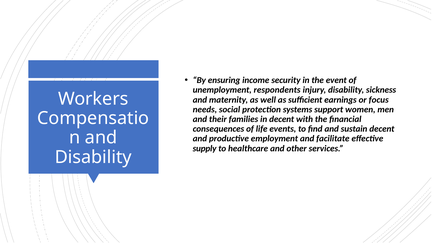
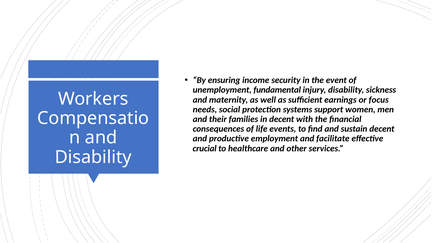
respondents: respondents -> fundamental (277, 90)
supply: supply -> crucial (205, 148)
